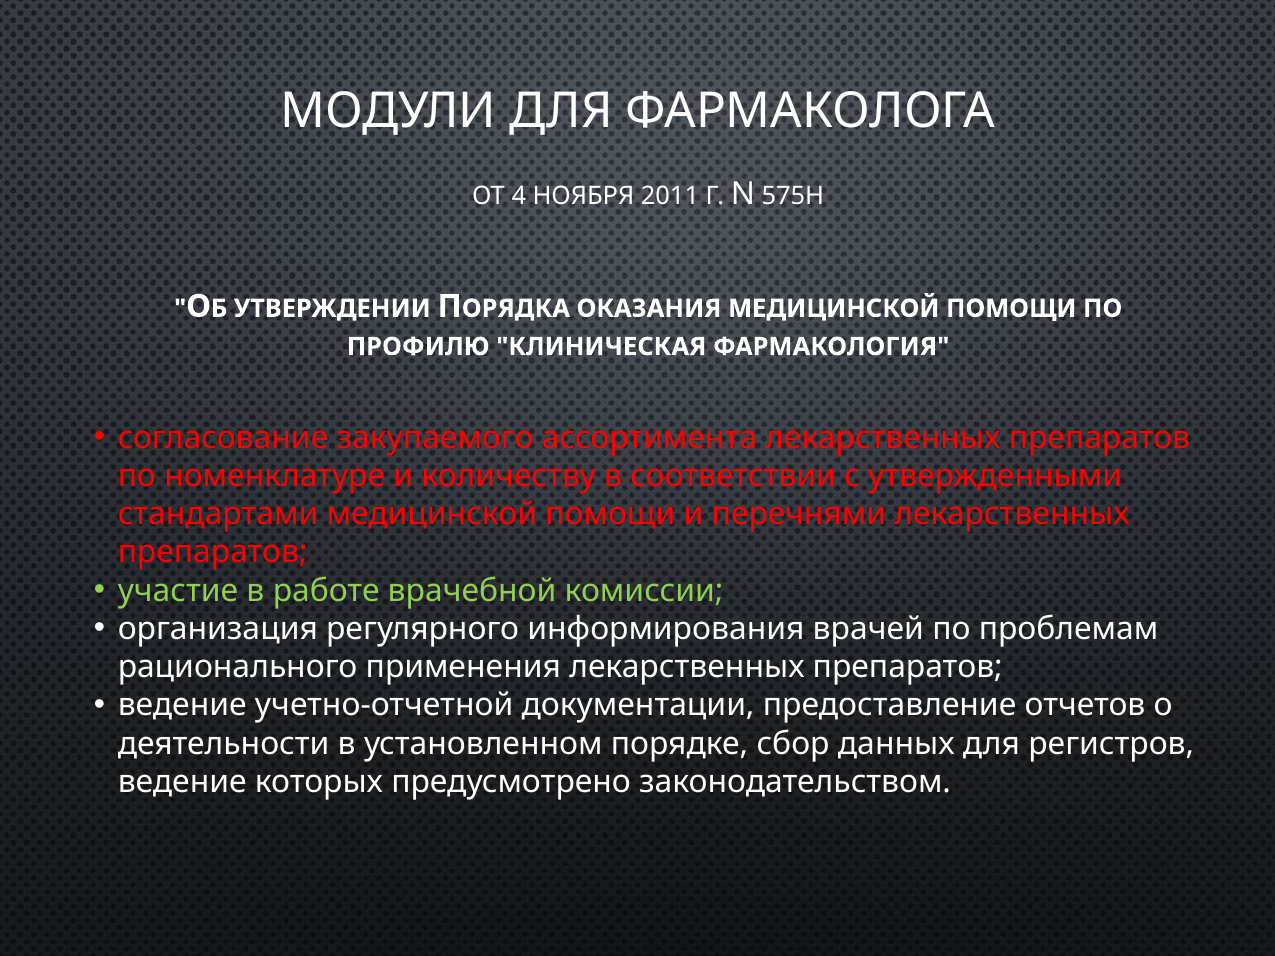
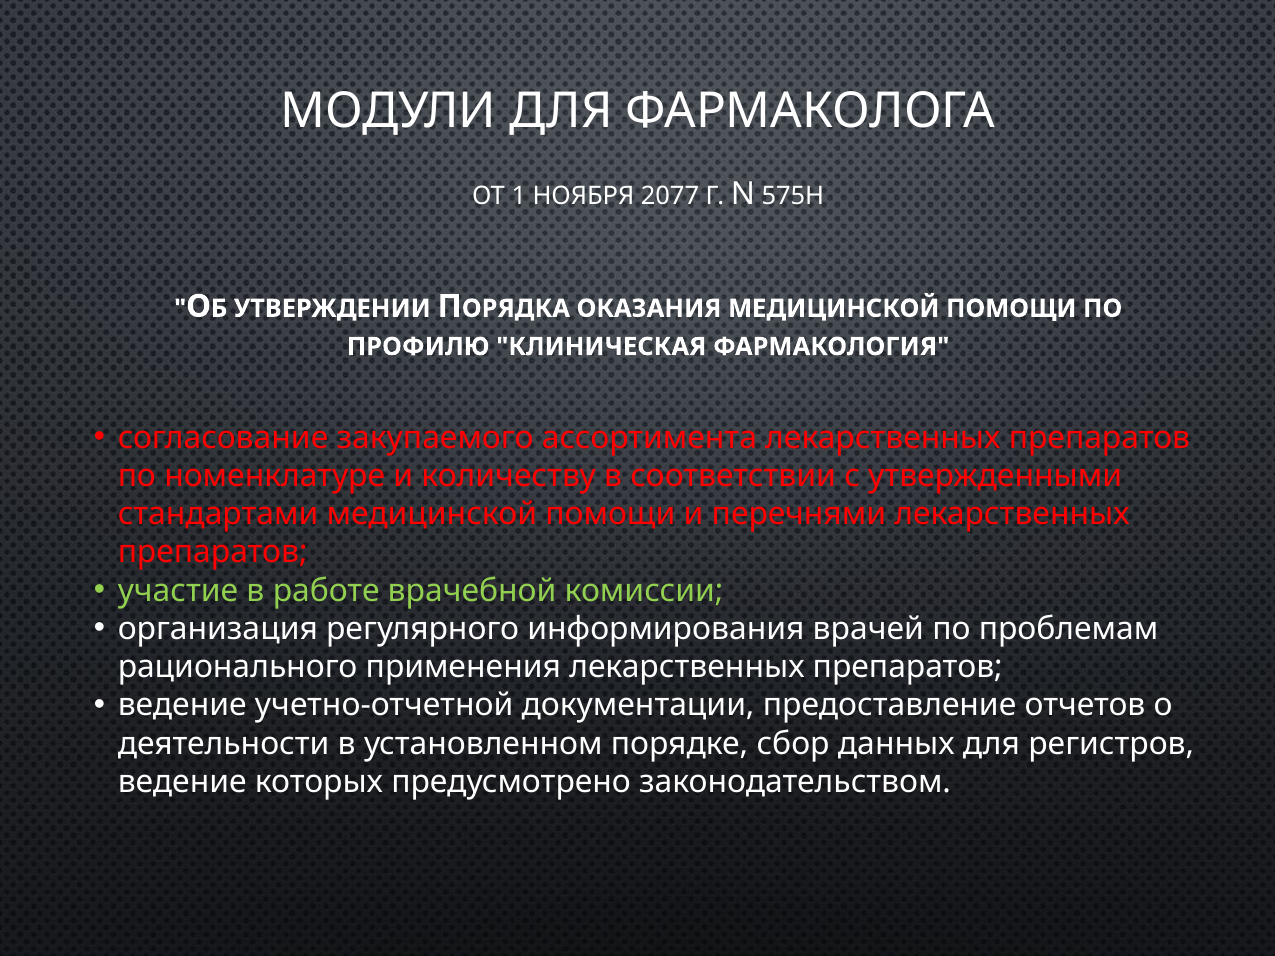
4: 4 -> 1 (519, 197)
2011: 2011 -> 2077 (670, 197)
